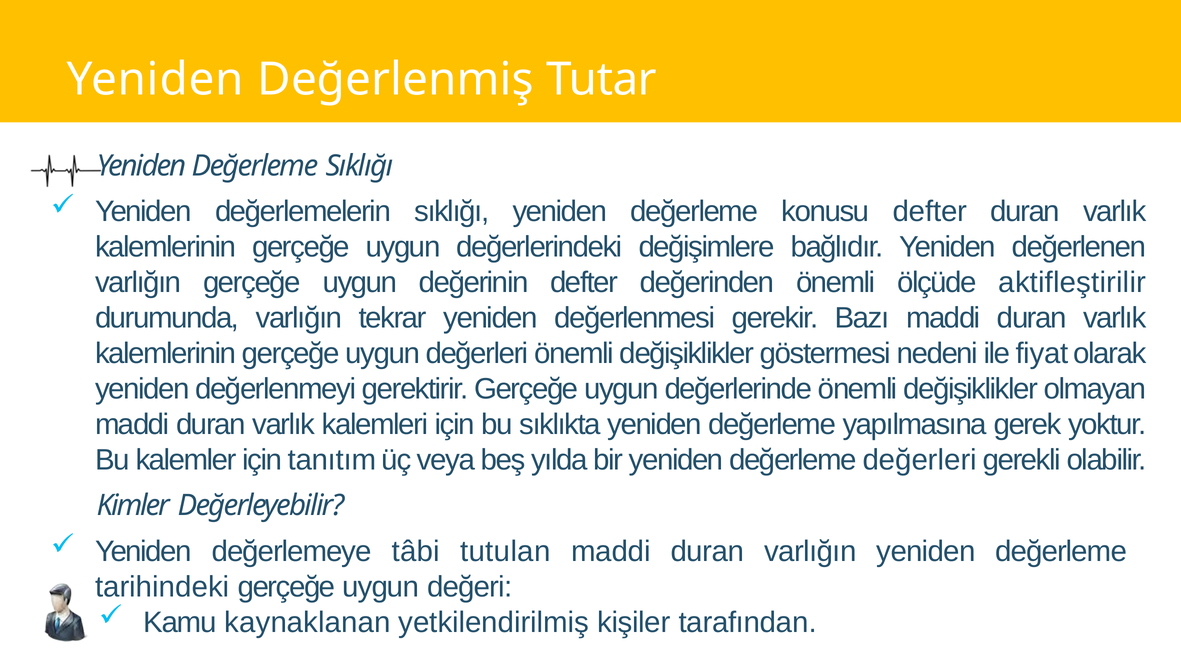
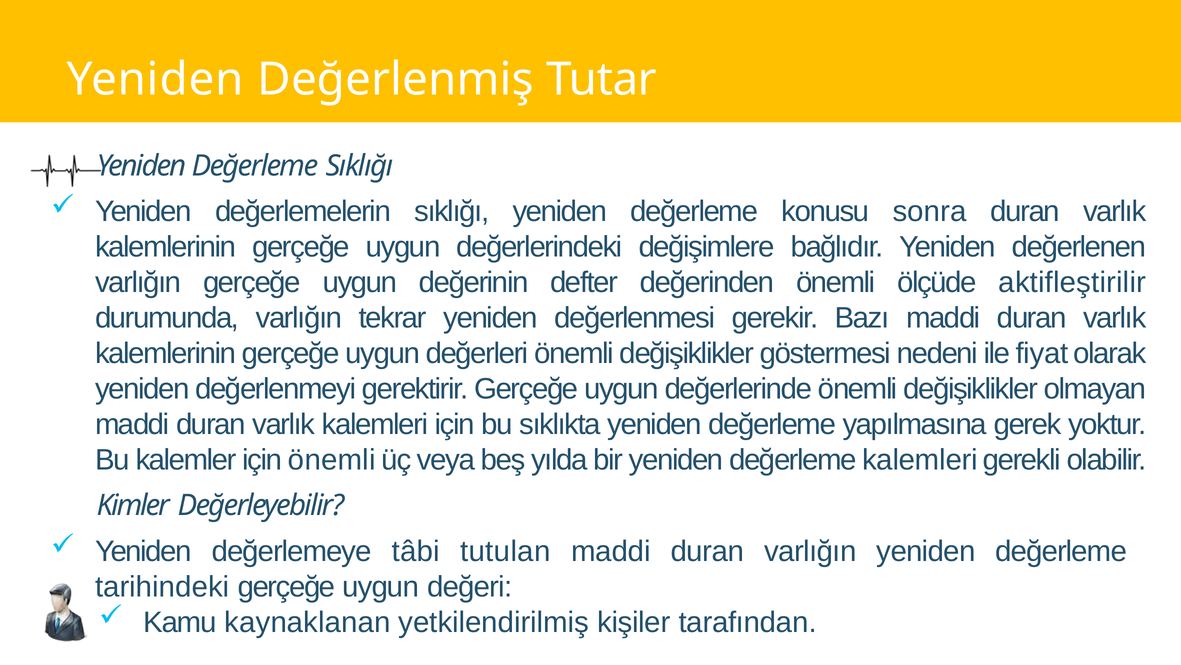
konusu defter: defter -> sonra (930, 211)
için tanıtım: tanıtım -> önemli (332, 459)
değerleme değerleri: değerleri -> kalemleri (920, 459)
